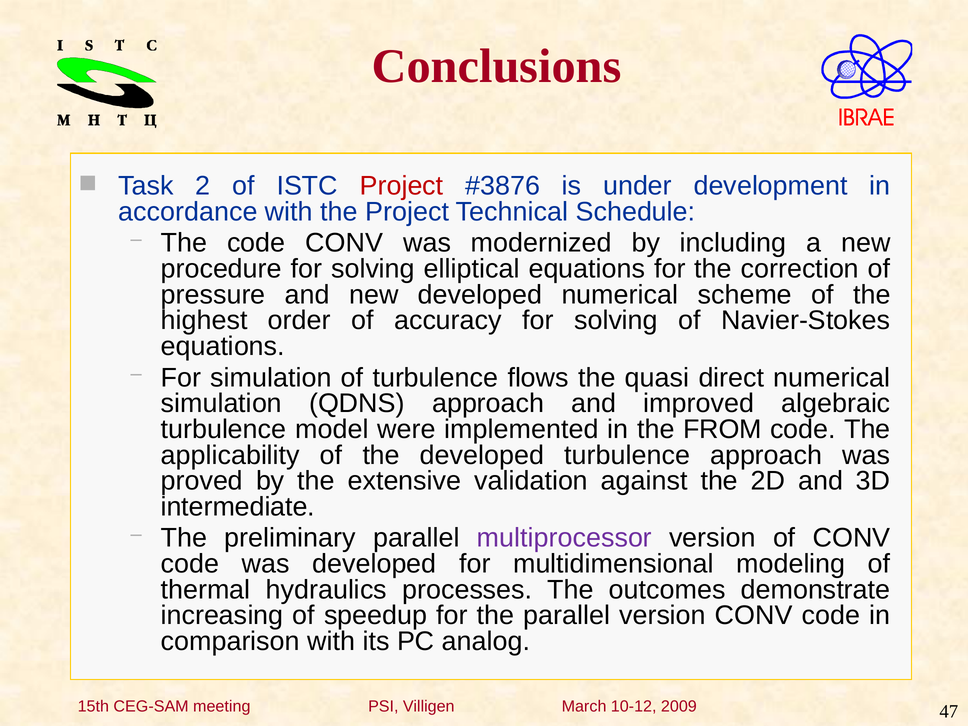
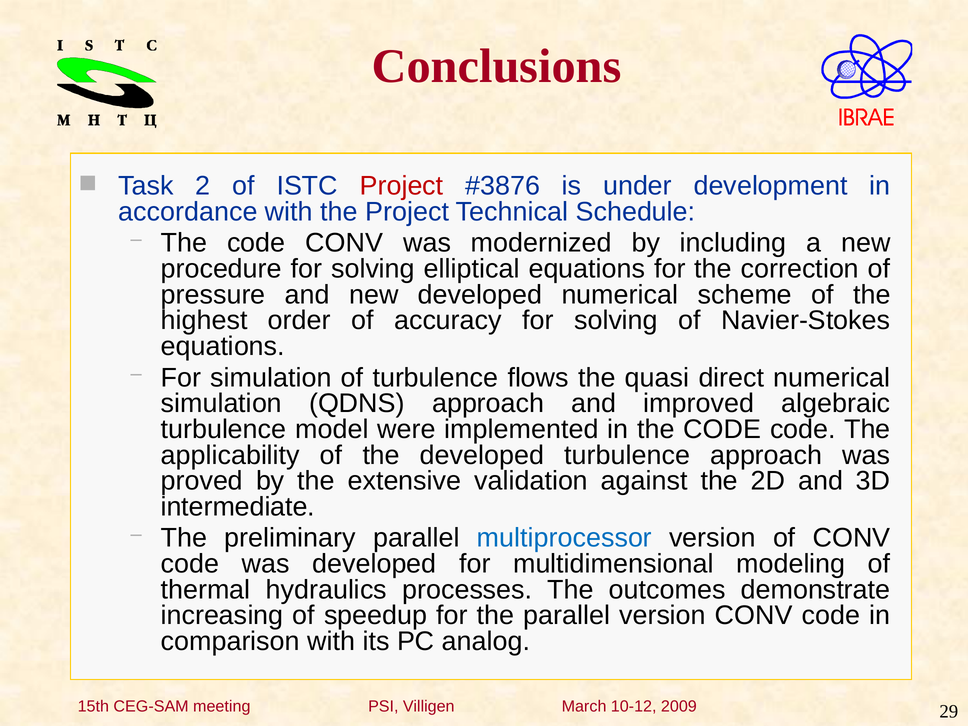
in the FROM: FROM -> CODE (722, 429)
multiprocessor colour: purple -> blue (564, 538)
47: 47 -> 29 (949, 712)
